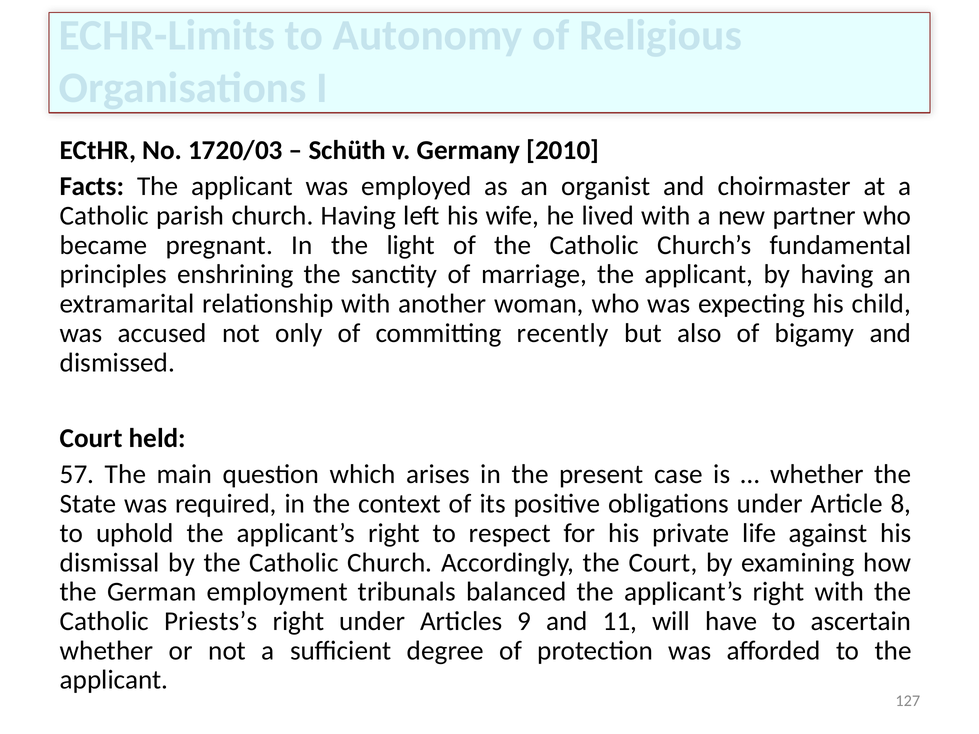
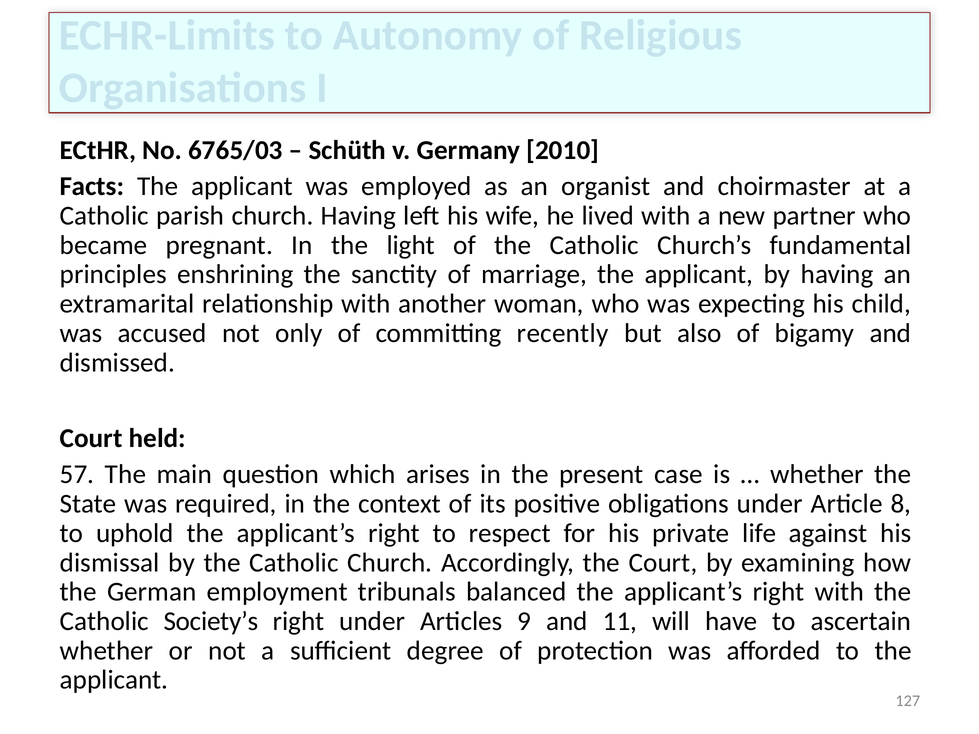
1720/03: 1720/03 -> 6765/03 (235, 150)
Priests’s: Priests’s -> Society’s (211, 621)
